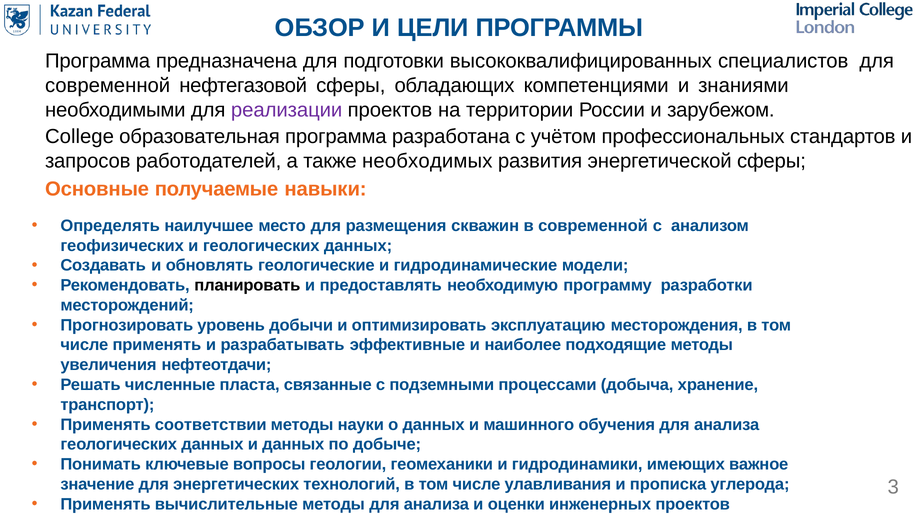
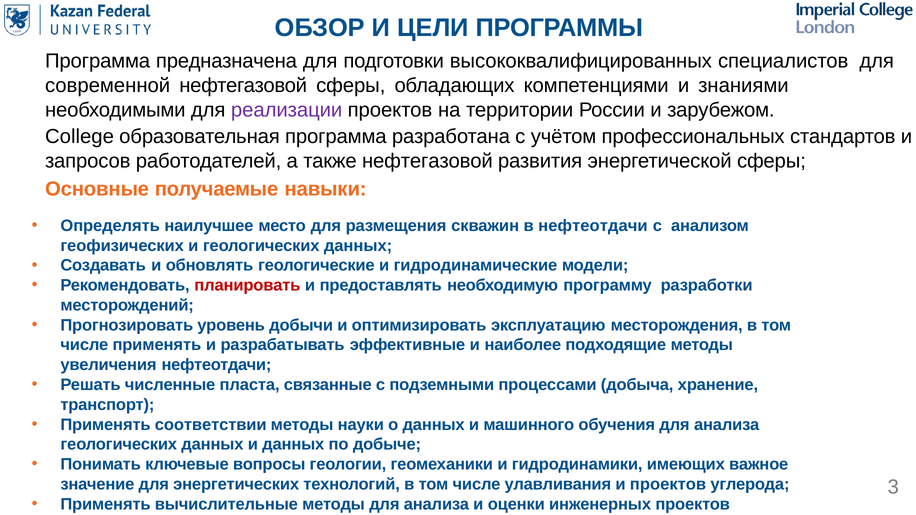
также необходимых: необходимых -> нефтегазовой (427, 161)
в современной: современной -> нефтеотдачи (593, 226)
планировать colour: black -> red (247, 285)
и прописка: прописка -> проектов (668, 484)
